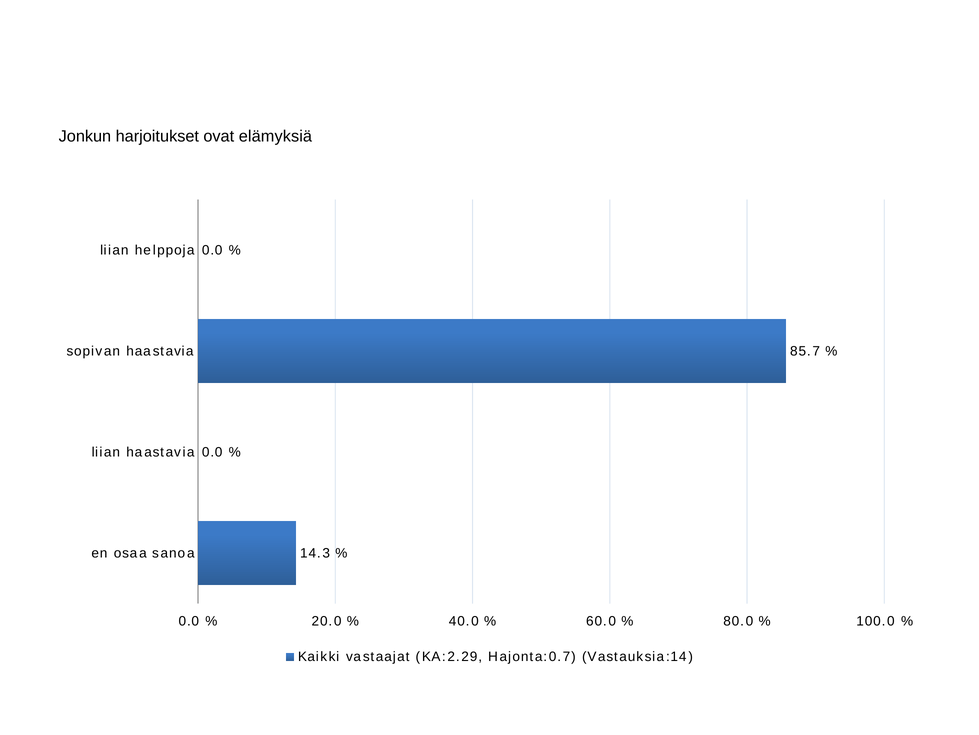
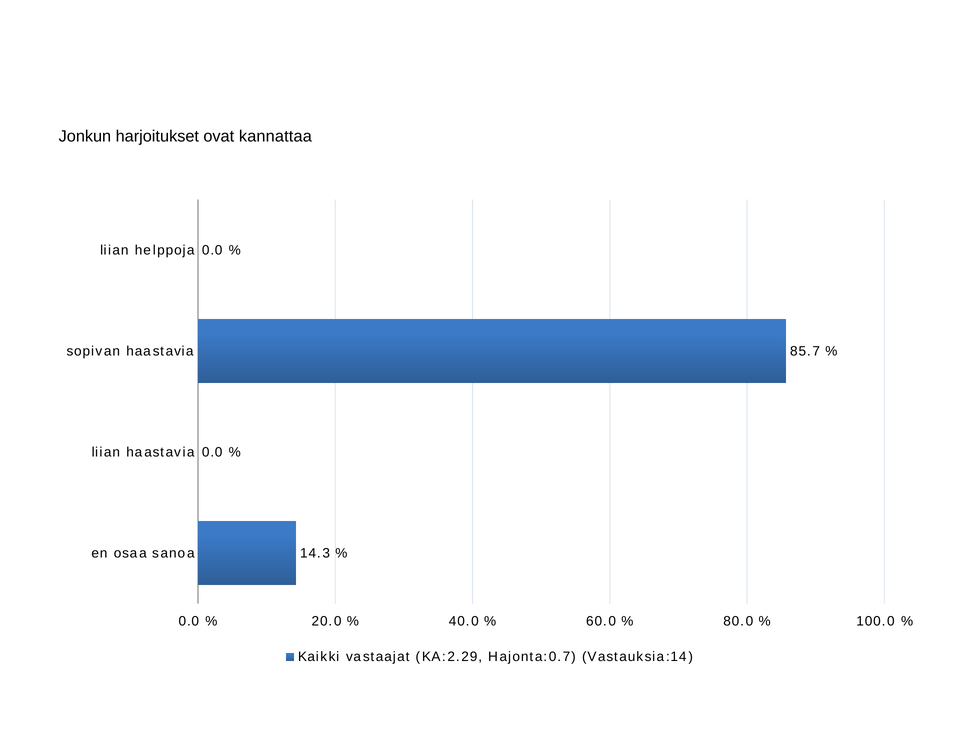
elämyksiä: elämyksiä -> kannattaa (275, 136)
